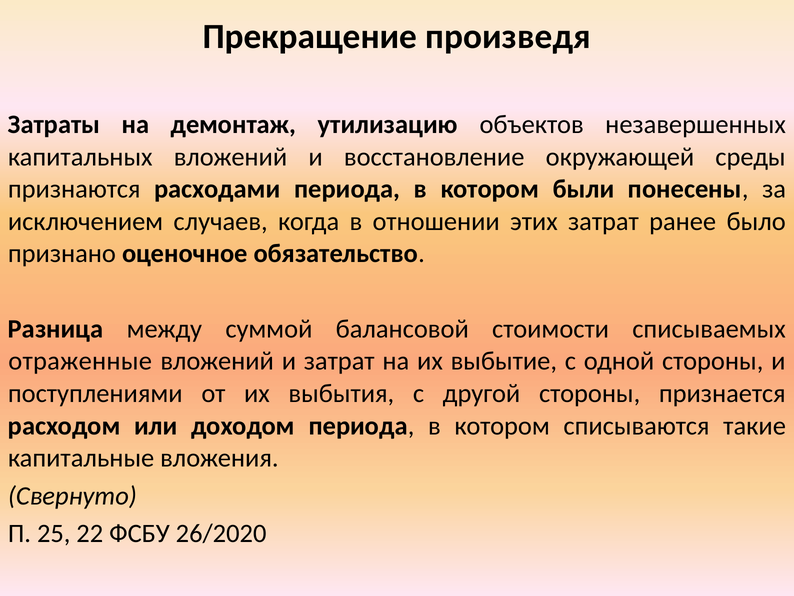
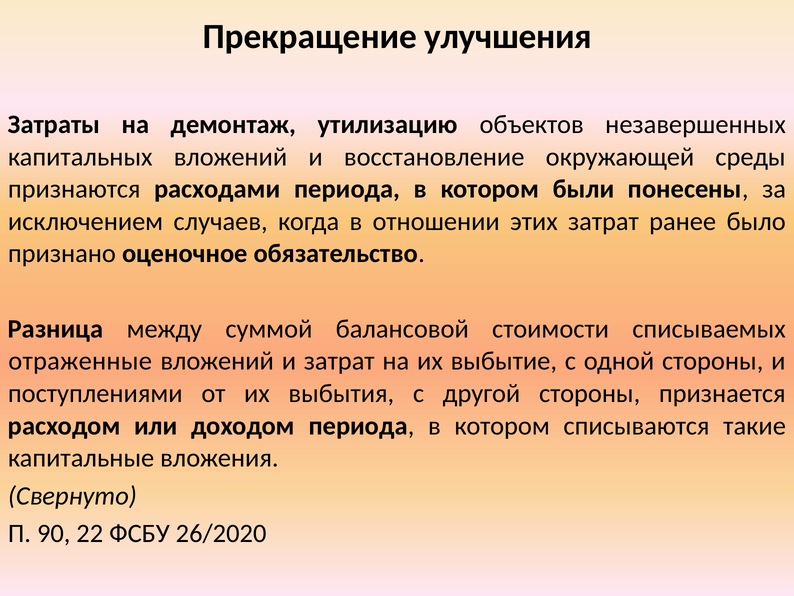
произведя: произведя -> улучшения (508, 37)
25: 25 -> 90 (54, 533)
